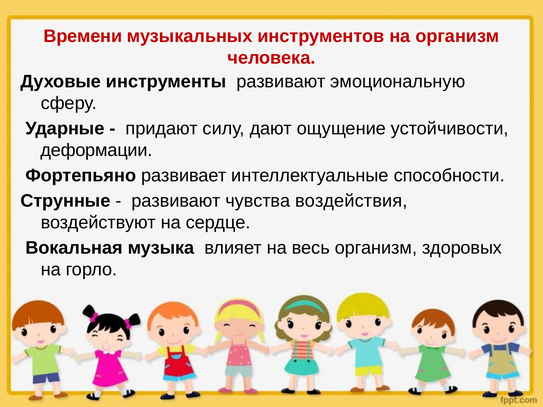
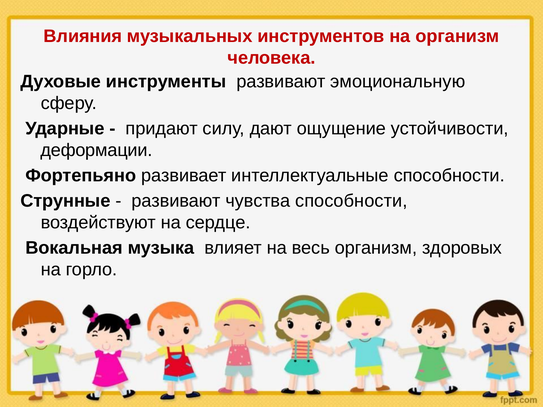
Времени: Времени -> Влияния (83, 36)
чувства воздействия: воздействия -> способности (351, 201)
